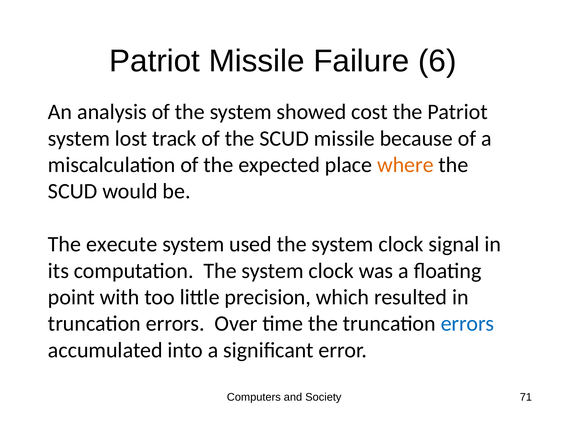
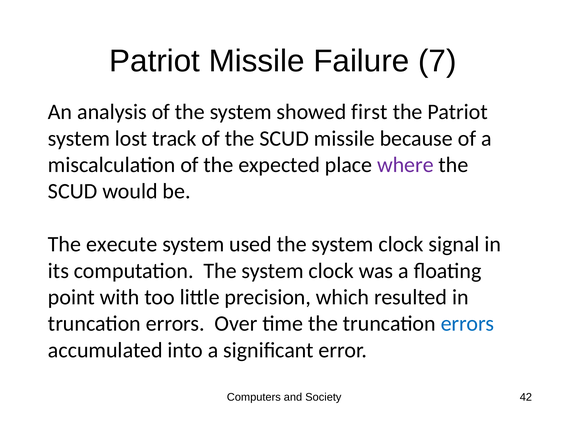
6: 6 -> 7 (437, 61)
cost: cost -> first (369, 112)
where colour: orange -> purple (405, 165)
71: 71 -> 42 (526, 397)
